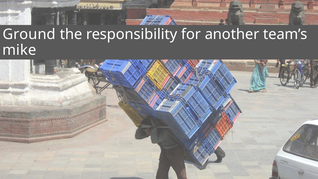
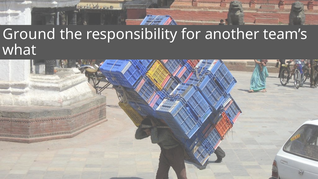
mike: mike -> what (19, 50)
